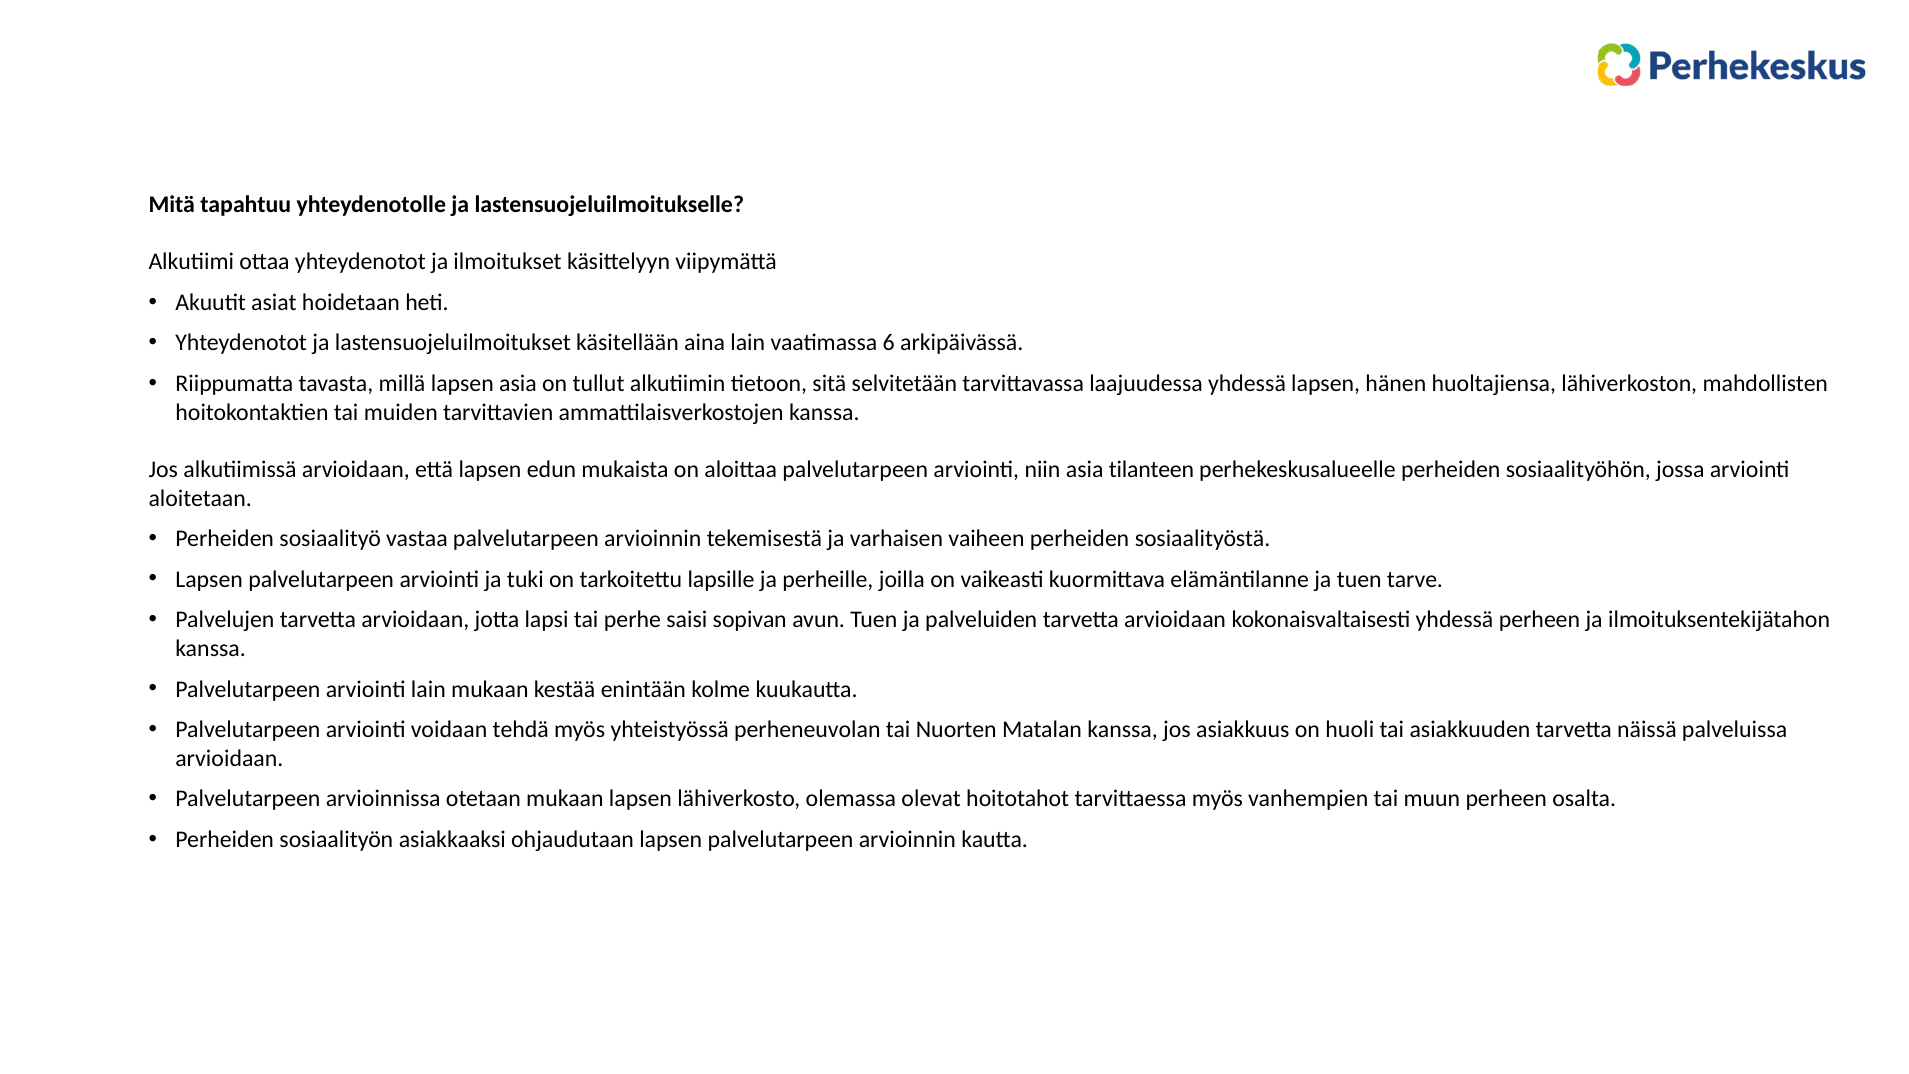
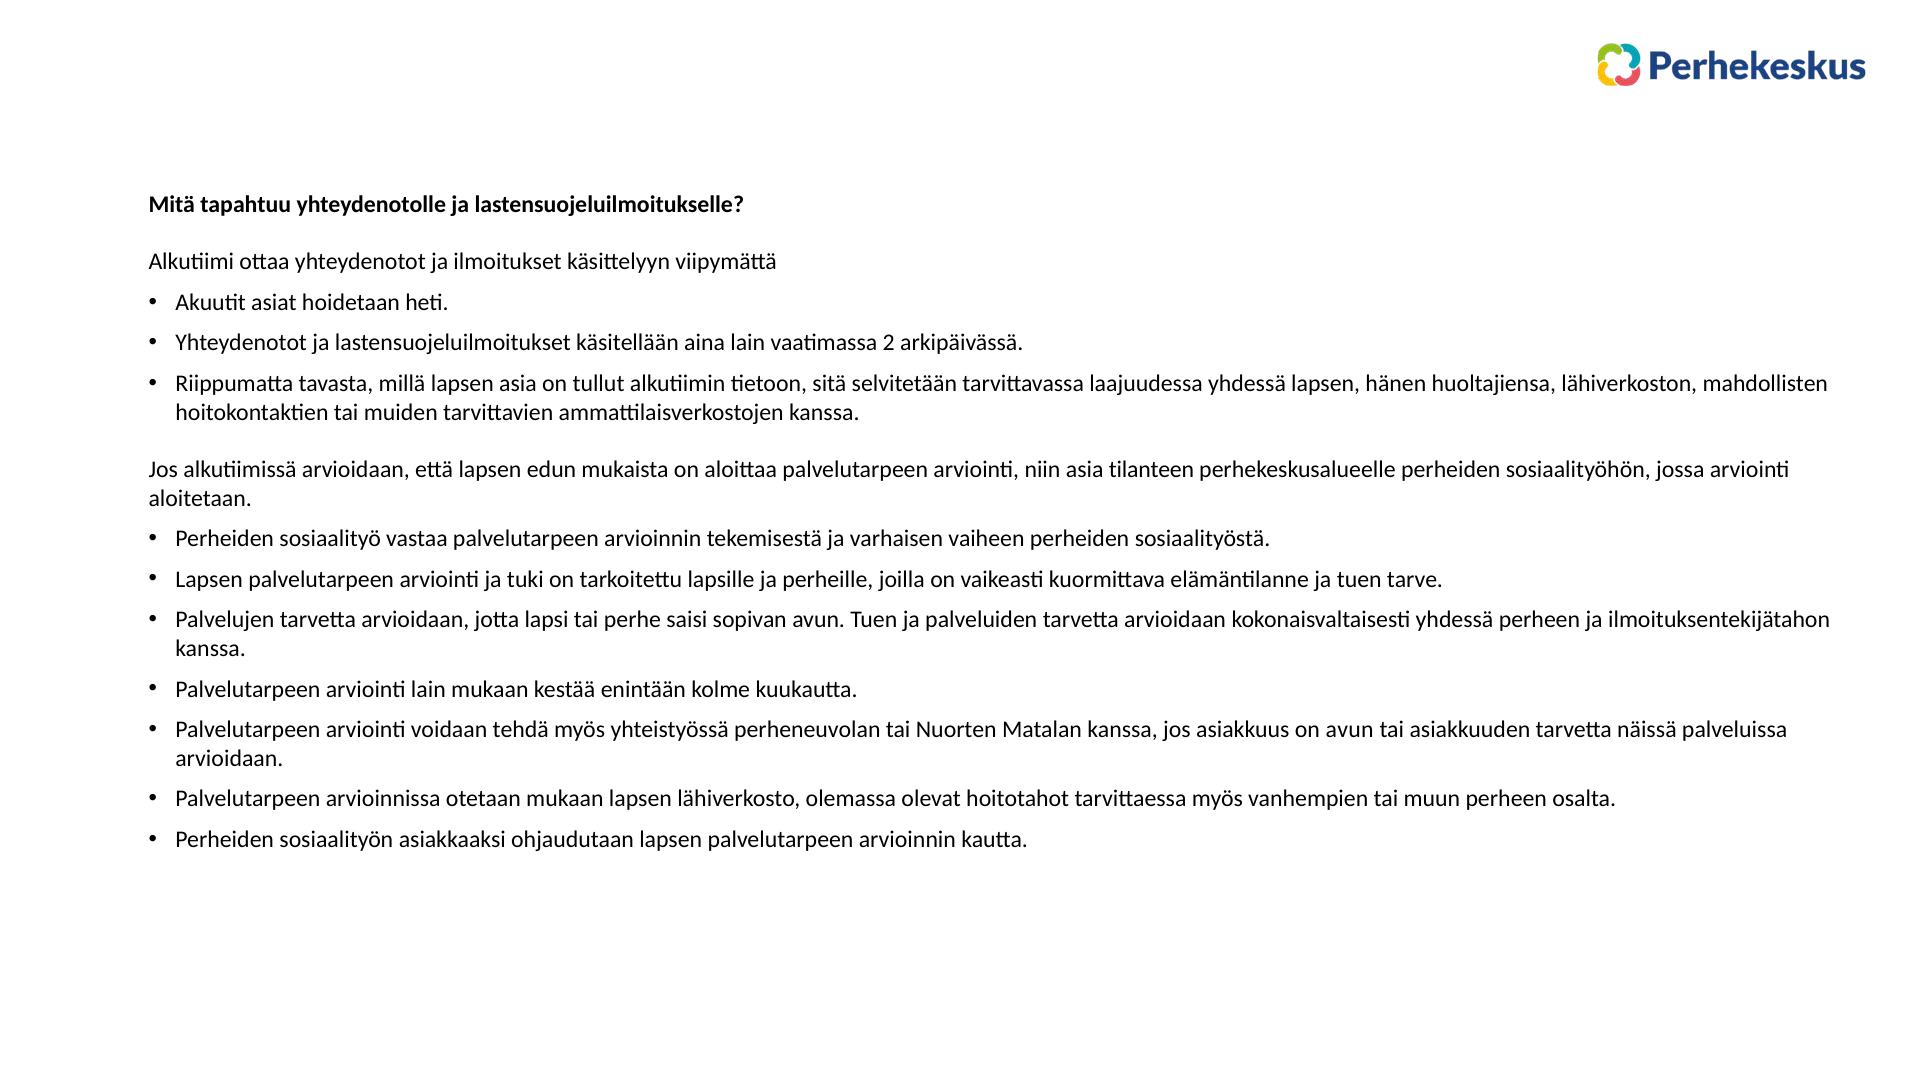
6: 6 -> 2 (889, 343)
on huoli: huoli -> avun (1350, 730)
